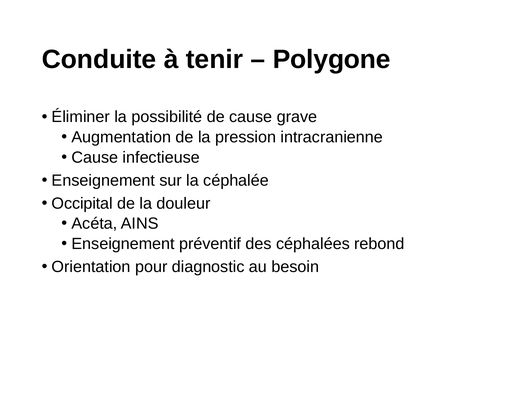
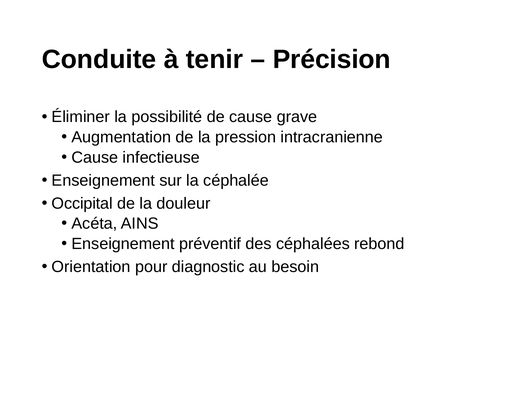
Polygone: Polygone -> Précision (332, 59)
